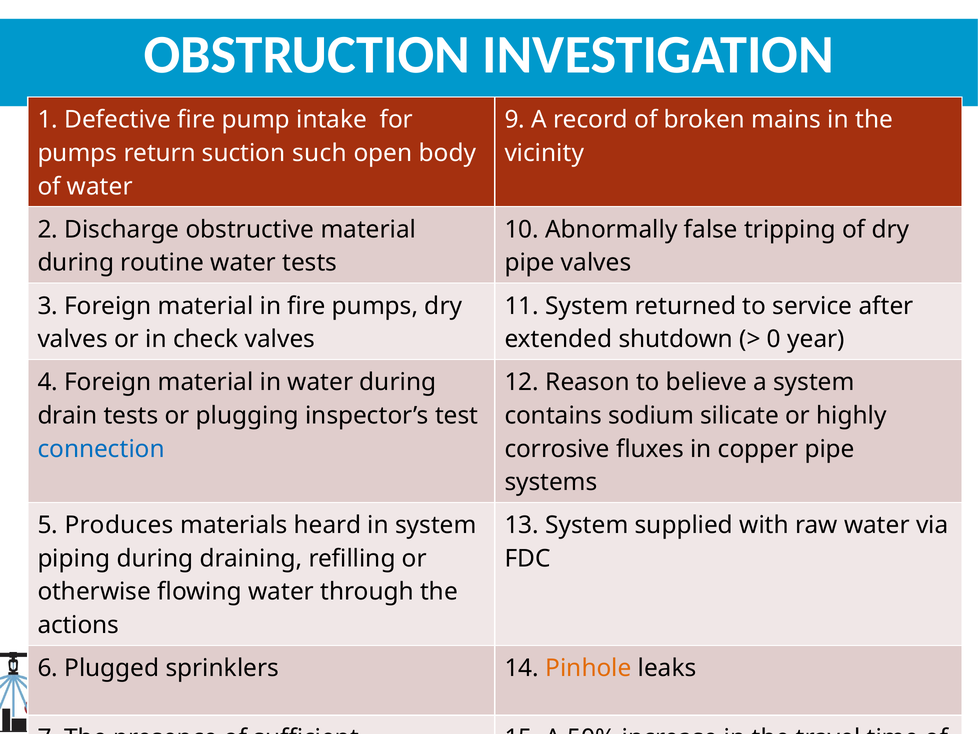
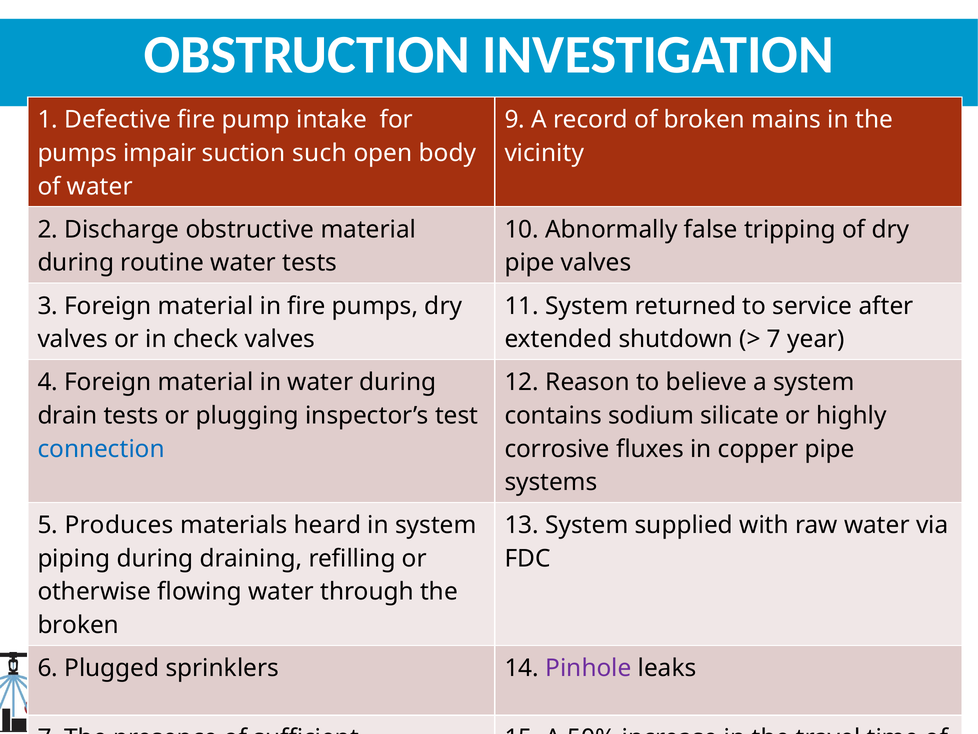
return: return -> impair (160, 153)
0: 0 -> 7 (774, 339)
actions: actions -> broken (78, 625)
Pinhole colour: orange -> purple (588, 668)
